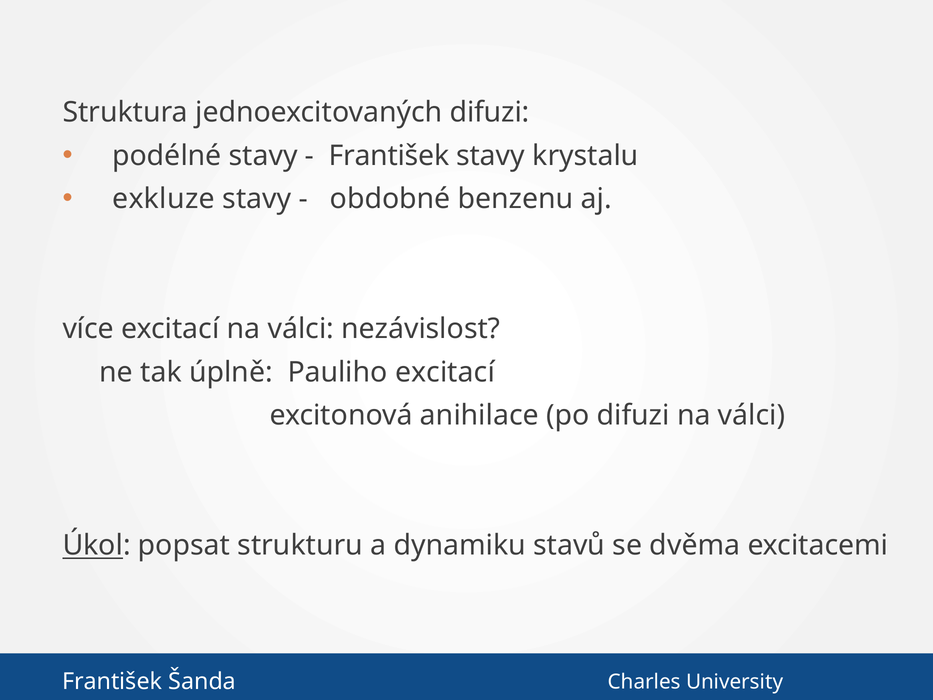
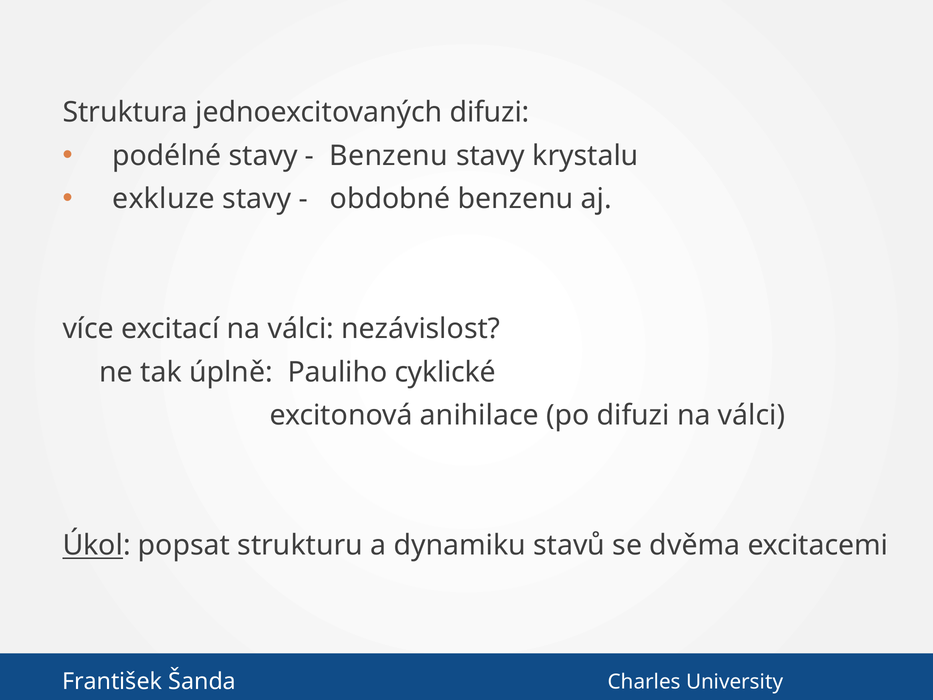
František: František -> Benzenu (389, 156)
Pauliho excitací: excitací -> cyklické (445, 372)
